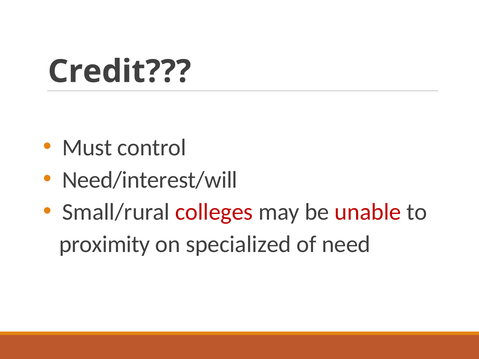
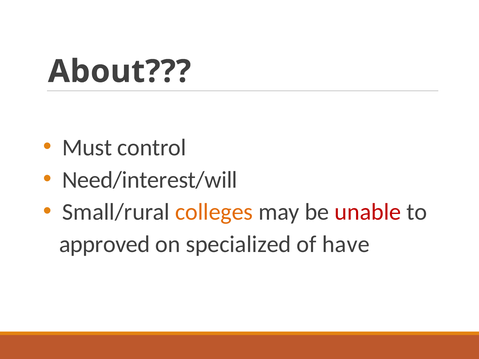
Credit: Credit -> About (119, 72)
colleges colour: red -> orange (214, 212)
proximity: proximity -> approved (105, 245)
need: need -> have (346, 245)
